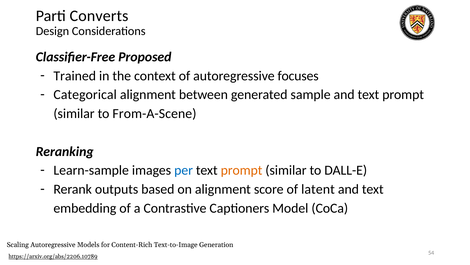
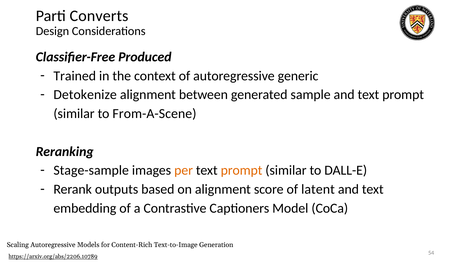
Proposed: Proposed -> Produced (145, 57)
focuses: focuses -> generic (298, 76)
Categorical: Categorical -> Detokenize (85, 95)
Learn-sample: Learn-sample -> Stage-sample (91, 170)
per colour: blue -> orange (184, 170)
